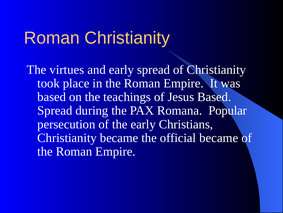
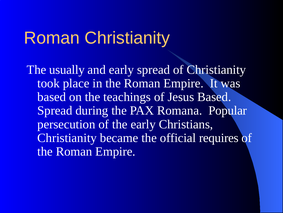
virtues: virtues -> usually (67, 69)
official became: became -> requires (219, 137)
